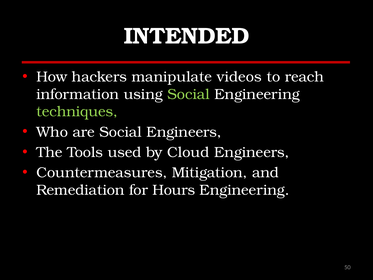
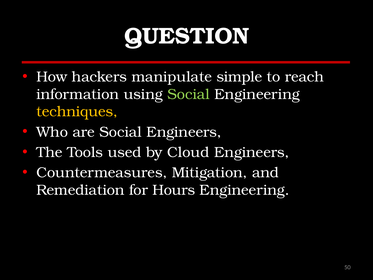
INTENDED: INTENDED -> QUESTION (187, 36)
videos: videos -> simple (239, 77)
techniques colour: light green -> yellow (77, 112)
